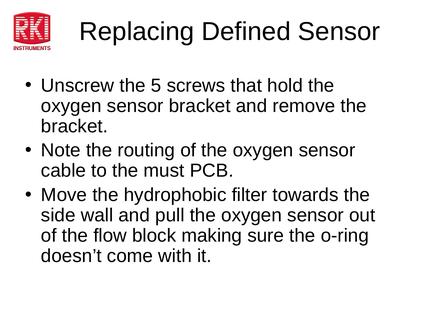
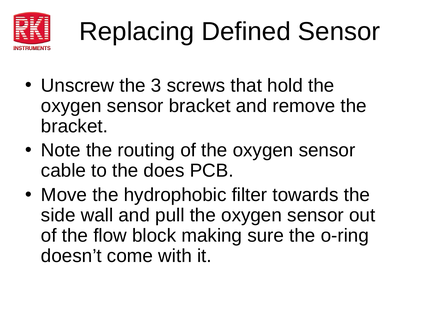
5: 5 -> 3 (156, 85)
must: must -> does (164, 171)
